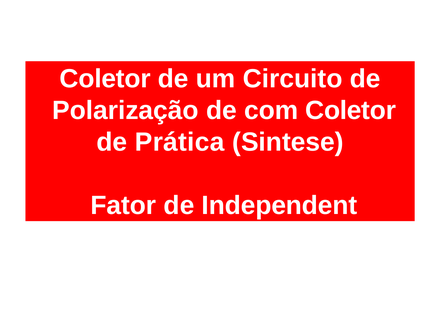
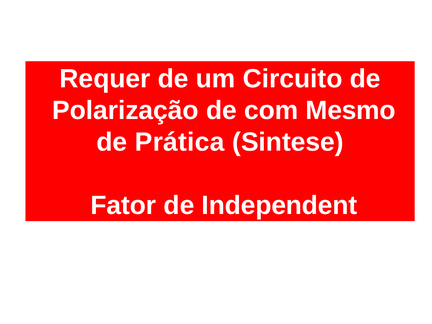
Coletor: Coletor -> Requer (105, 79)
com Coletor: Coletor -> Mesmo (351, 111)
